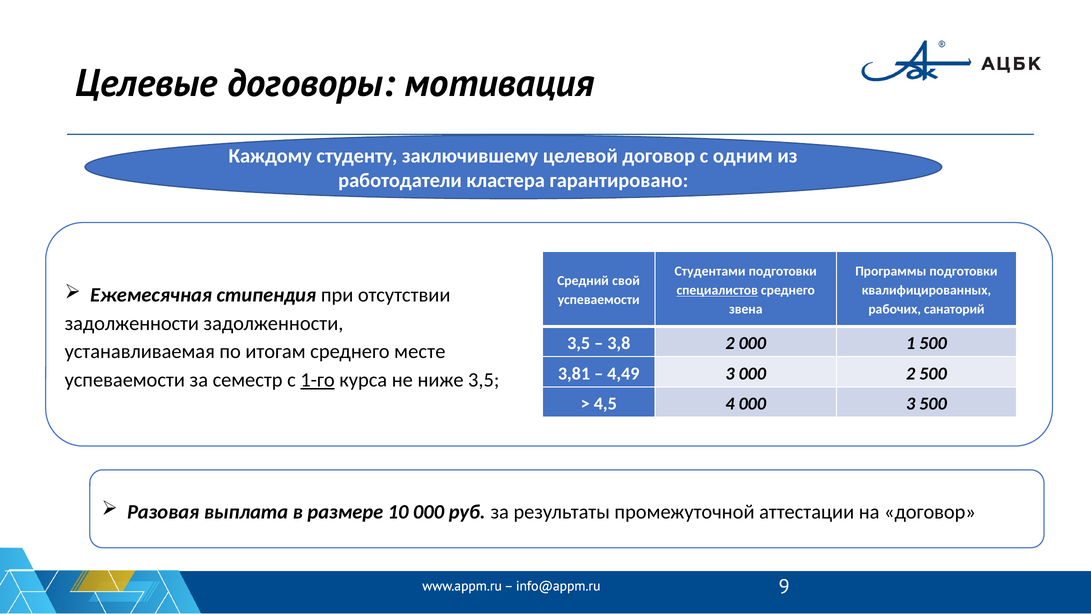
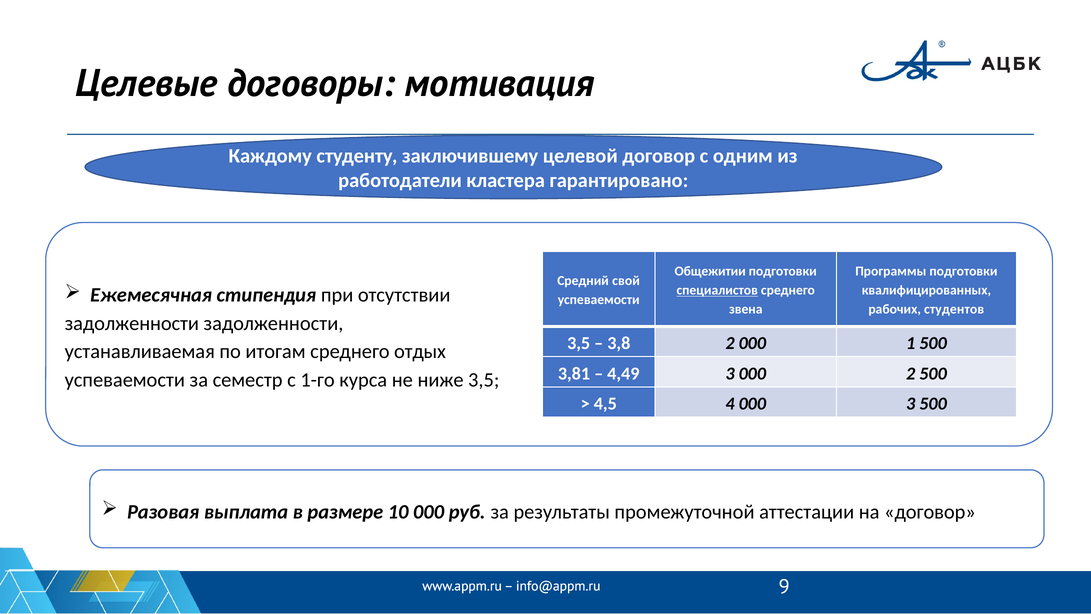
Студентами: Студентами -> Общежитии (710, 271)
санаторий: санаторий -> студентов (954, 309)
месте: месте -> отдых (420, 351)
1-го underline: present -> none (318, 380)
